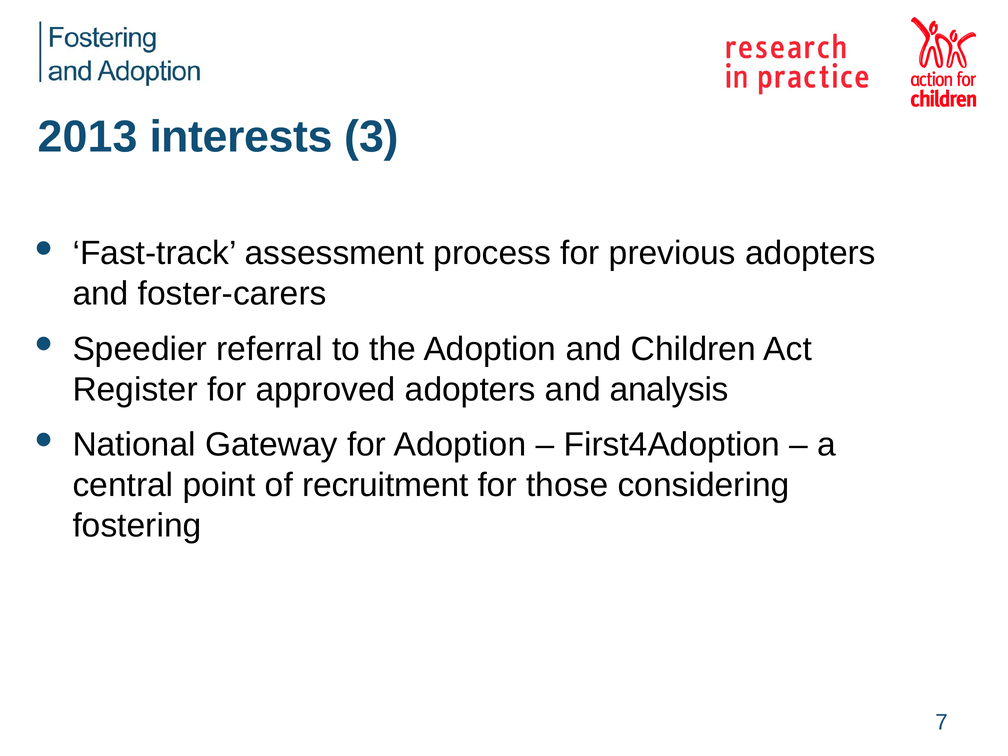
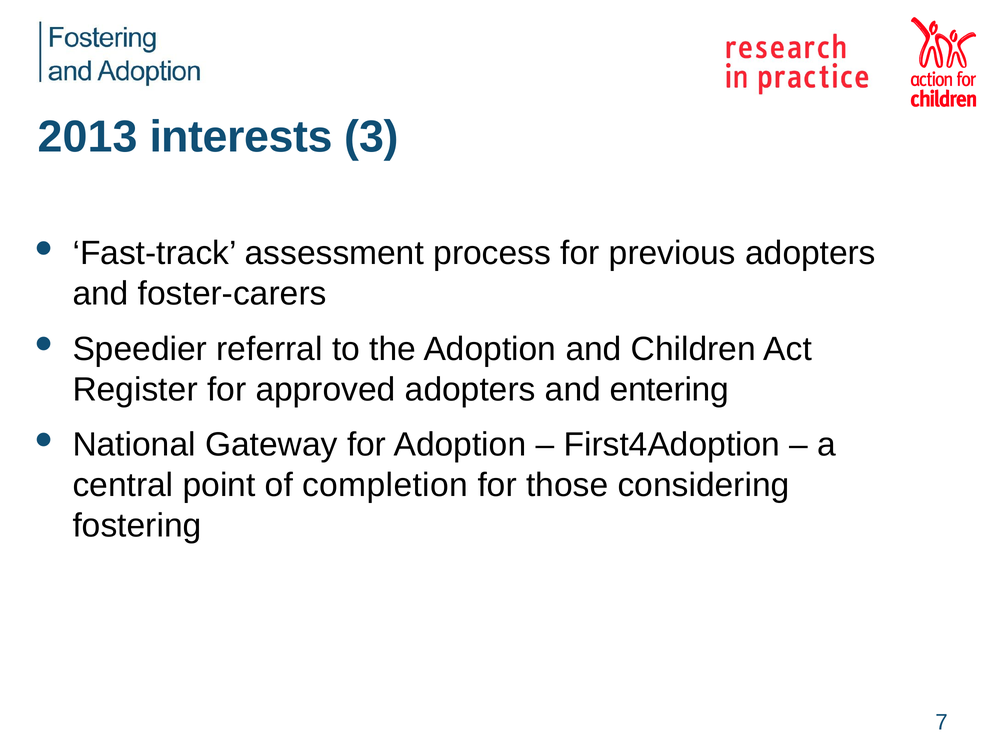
analysis: analysis -> entering (669, 389)
recruitment: recruitment -> completion (385, 485)
